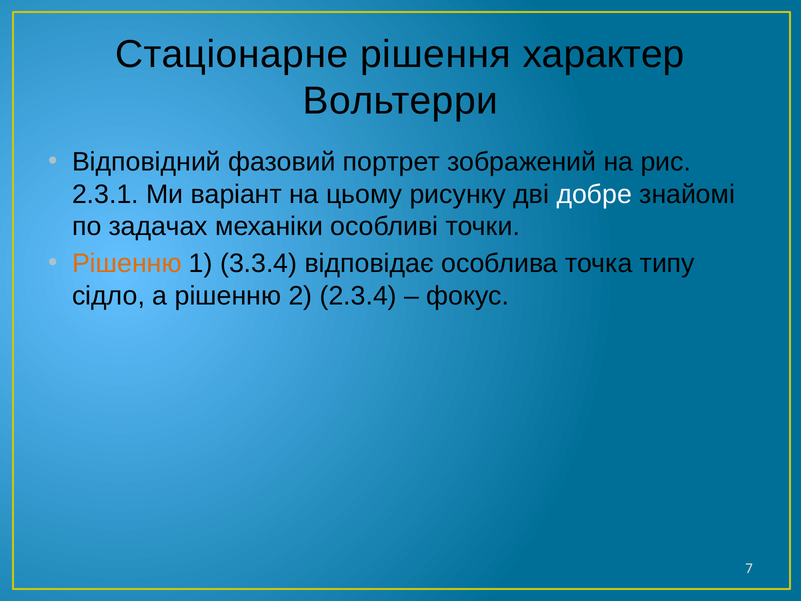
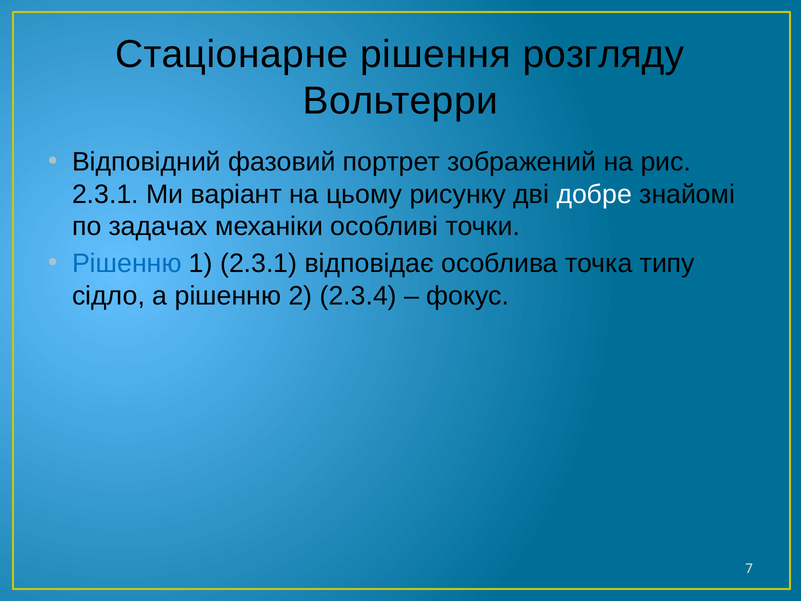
характер: характер -> розгляду (603, 54)
Рішенню colour: orange -> blue (127, 264)
1 3.3.4: 3.3.4 -> 2.3.1 (259, 264)
